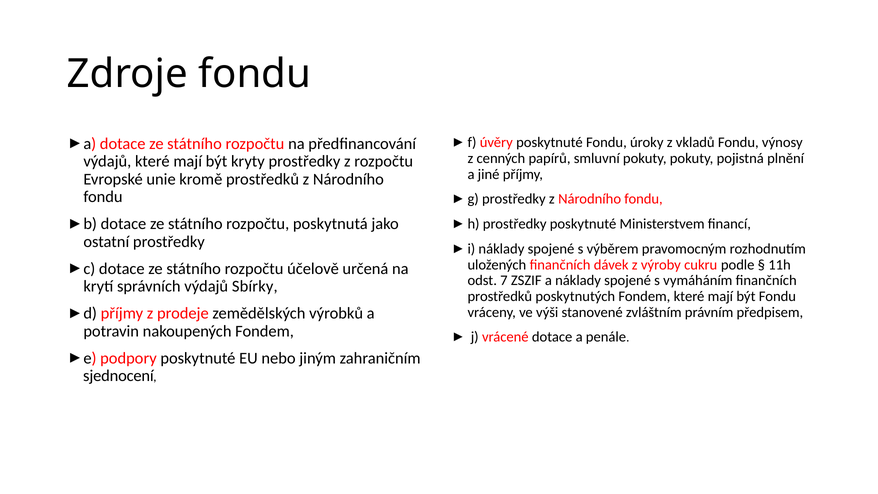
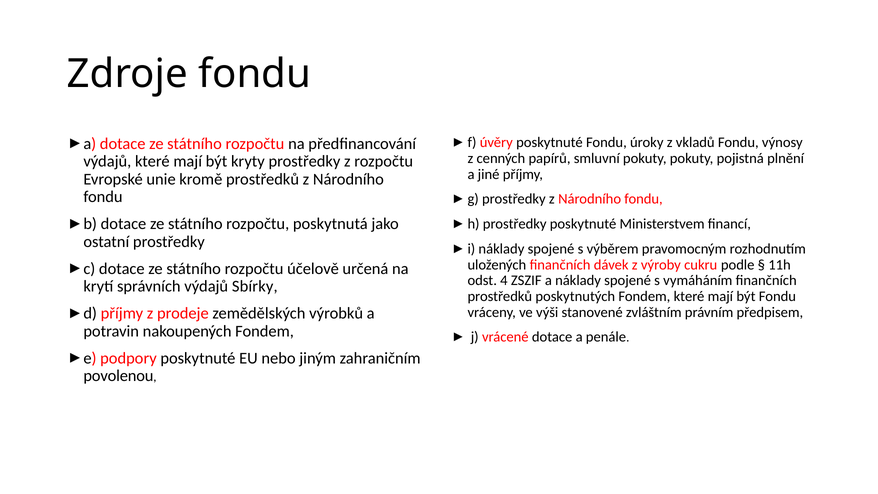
7: 7 -> 4 (504, 281)
sjednocení: sjednocení -> povolenou (118, 376)
